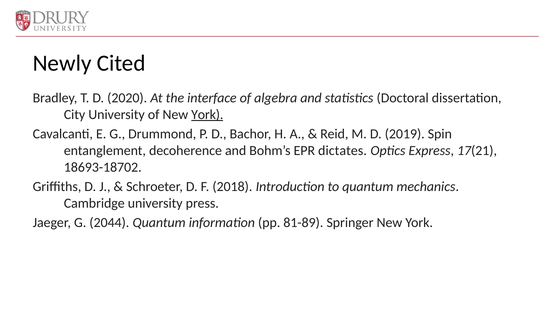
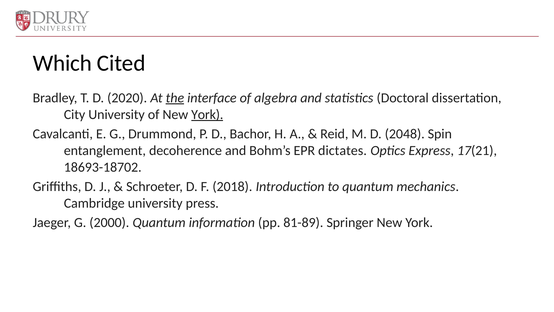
Newly: Newly -> Which (62, 63)
the underline: none -> present (175, 98)
2019: 2019 -> 2048 (405, 134)
2044: 2044 -> 2000 (109, 222)
